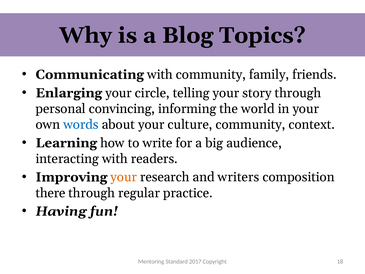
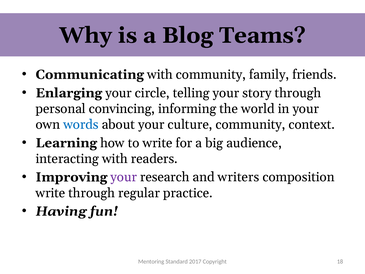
Topics: Topics -> Teams (262, 35)
your colour: orange -> purple (124, 177)
there: there -> write (50, 193)
